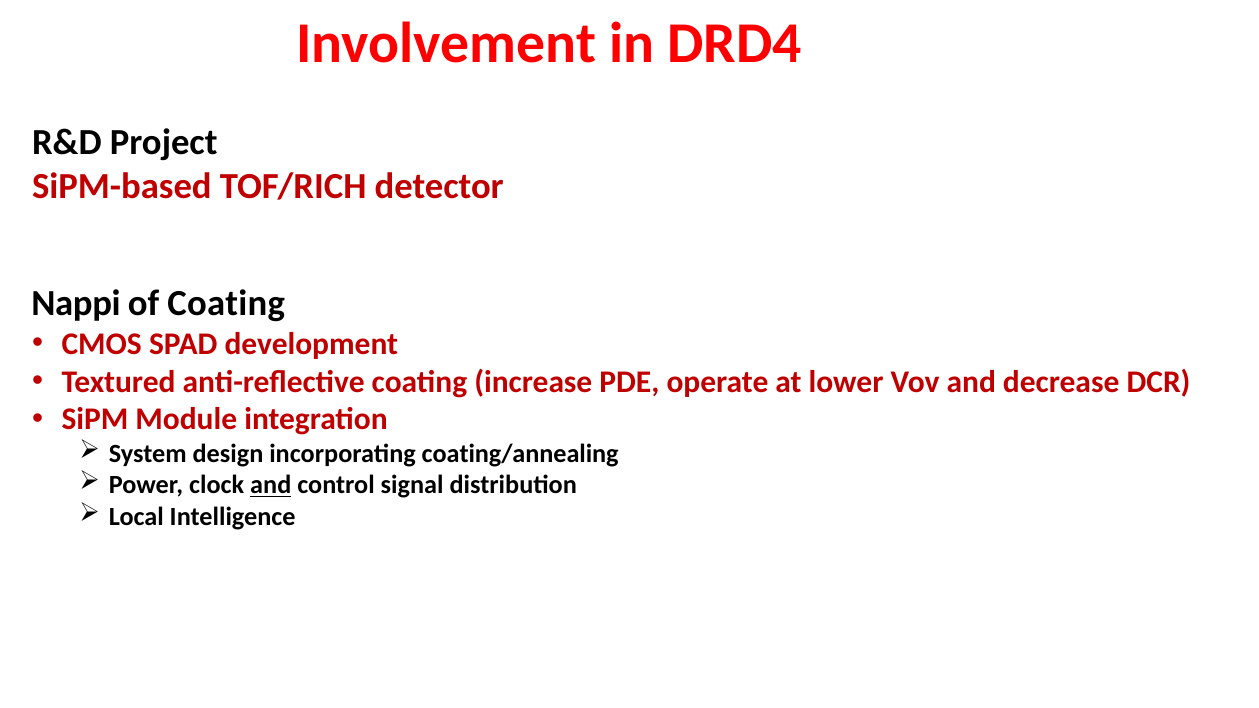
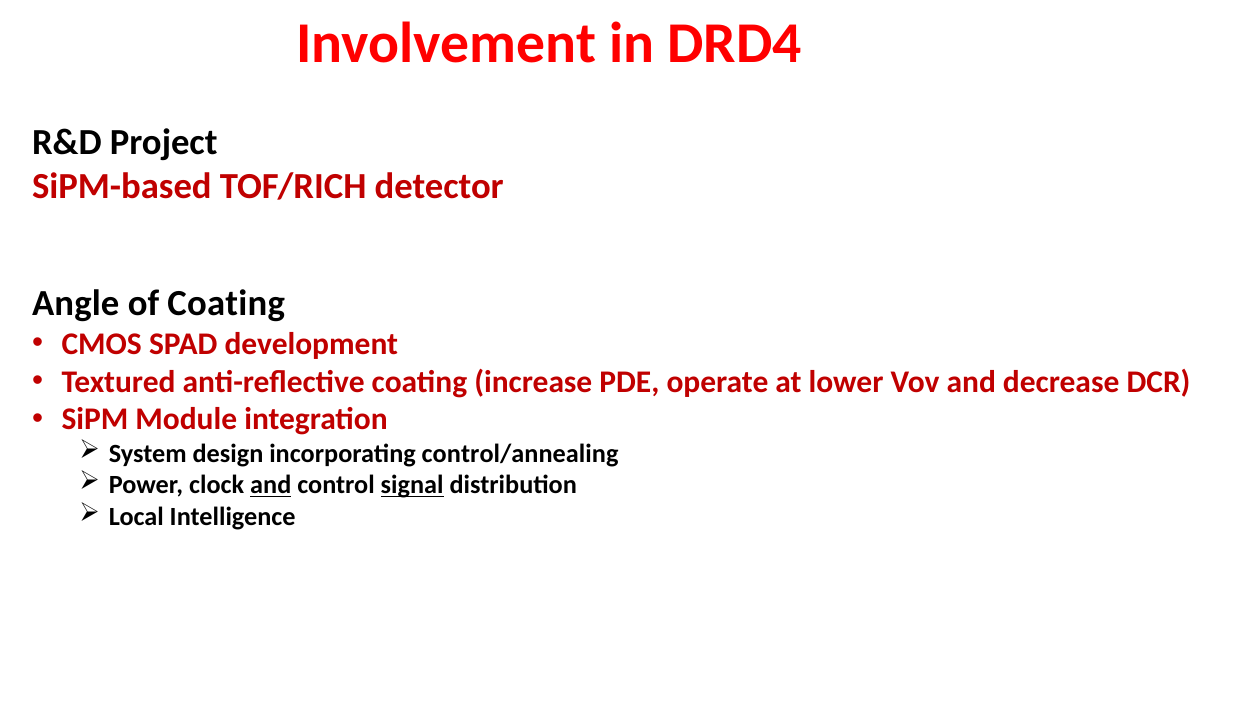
Nappi: Nappi -> Angle (76, 303)
coating/annealing: coating/annealing -> control/annealing (520, 454)
signal underline: none -> present (412, 485)
